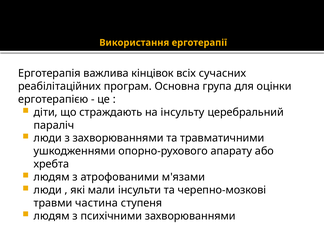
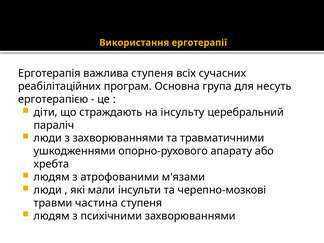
важлива кінцівок: кінцівок -> ступеня (152, 73)
оцінки: оцінки -> несуть (274, 86)
